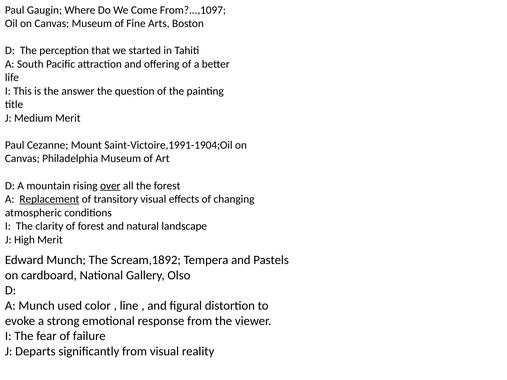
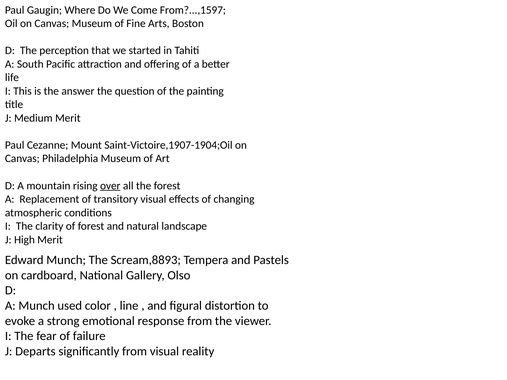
From?...,1097: From?...,1097 -> From?...,1597 (193, 10)
Saint-Victoire,1991-1904;Oil: Saint-Victoire,1991-1904;Oil -> Saint-Victoire,1907-1904;Oil (168, 145)
Replacement underline: present -> none (49, 199)
Scream,1892: Scream,1892 -> Scream,8893 (146, 260)
